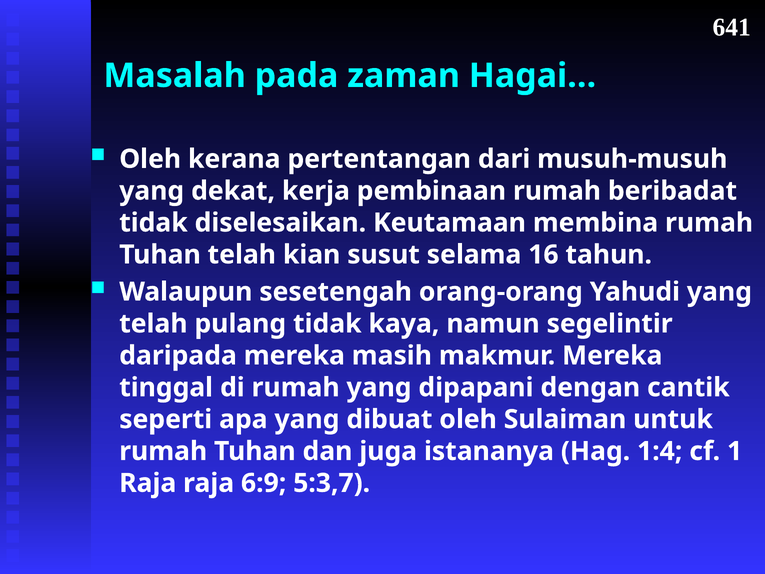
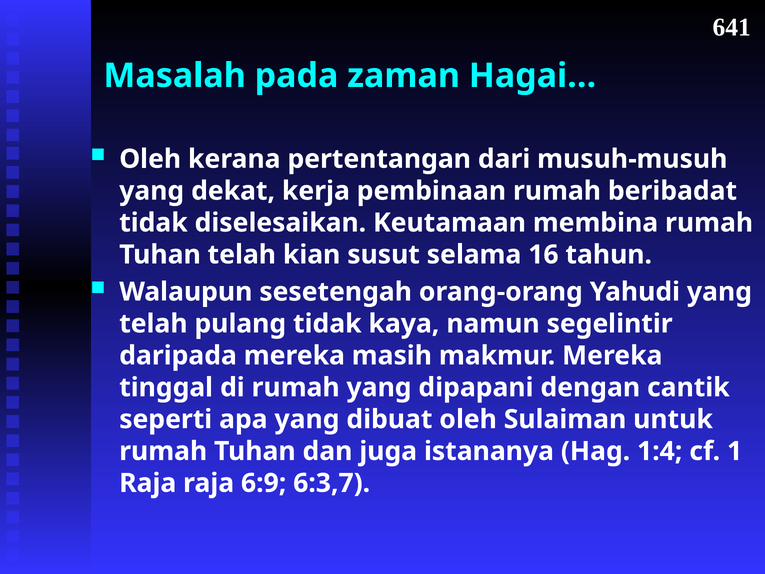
5:3,7: 5:3,7 -> 6:3,7 (332, 483)
